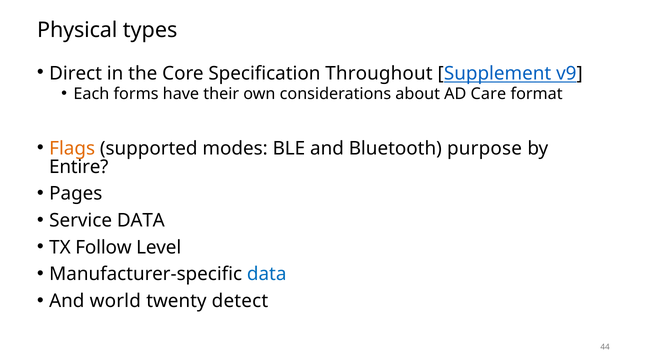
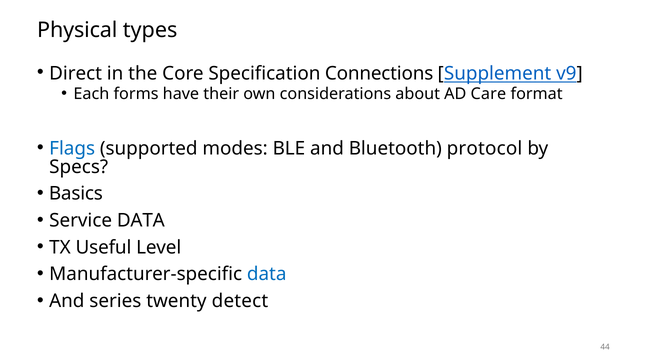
Throughout: Throughout -> Connections (379, 73)
Flags colour: orange -> blue (72, 148)
purpose: purpose -> protocol (485, 148)
Entire: Entire -> Specs (79, 167)
Pages: Pages -> Basics (76, 194)
Follow: Follow -> Useful (103, 247)
world: world -> series (115, 301)
